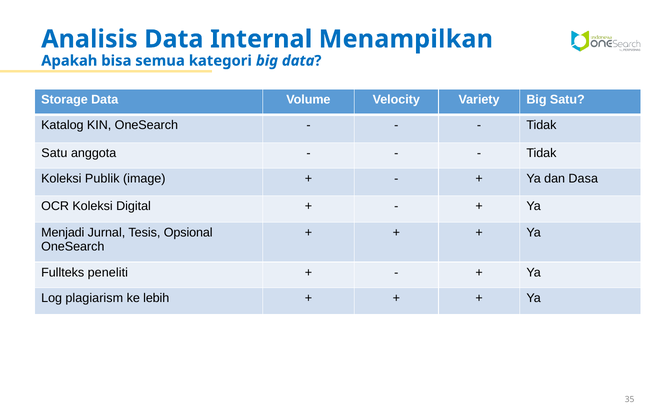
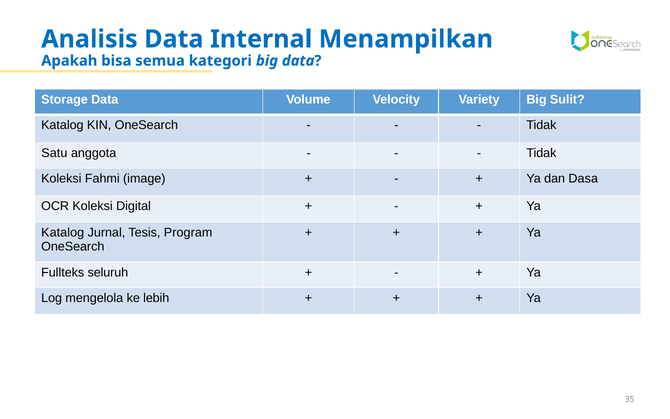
Big Satu: Satu -> Sulit (567, 100)
Publik: Publik -> Fahmi (102, 179)
Menjadi: Menjadi -> Katalog (63, 233)
Opsional: Opsional -> Program (188, 233)
peneliti: peneliti -> seluruh (108, 272)
plagiarism: plagiarism -> mengelola (94, 298)
